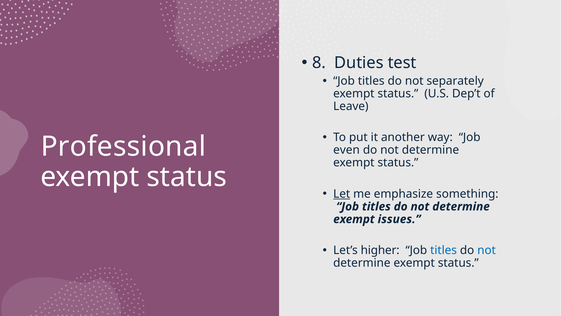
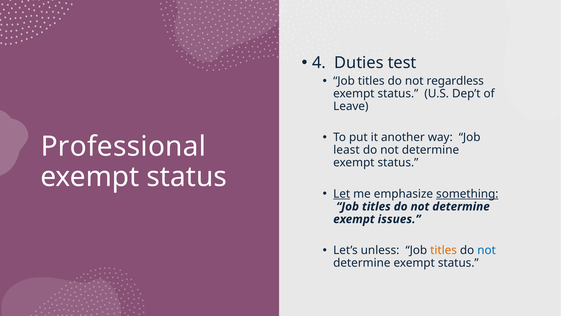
8: 8 -> 4 (319, 63)
separately: separately -> regardless (455, 81)
even: even -> least (346, 150)
something underline: none -> present (467, 194)
higher: higher -> unless (380, 250)
titles colour: blue -> orange (444, 250)
